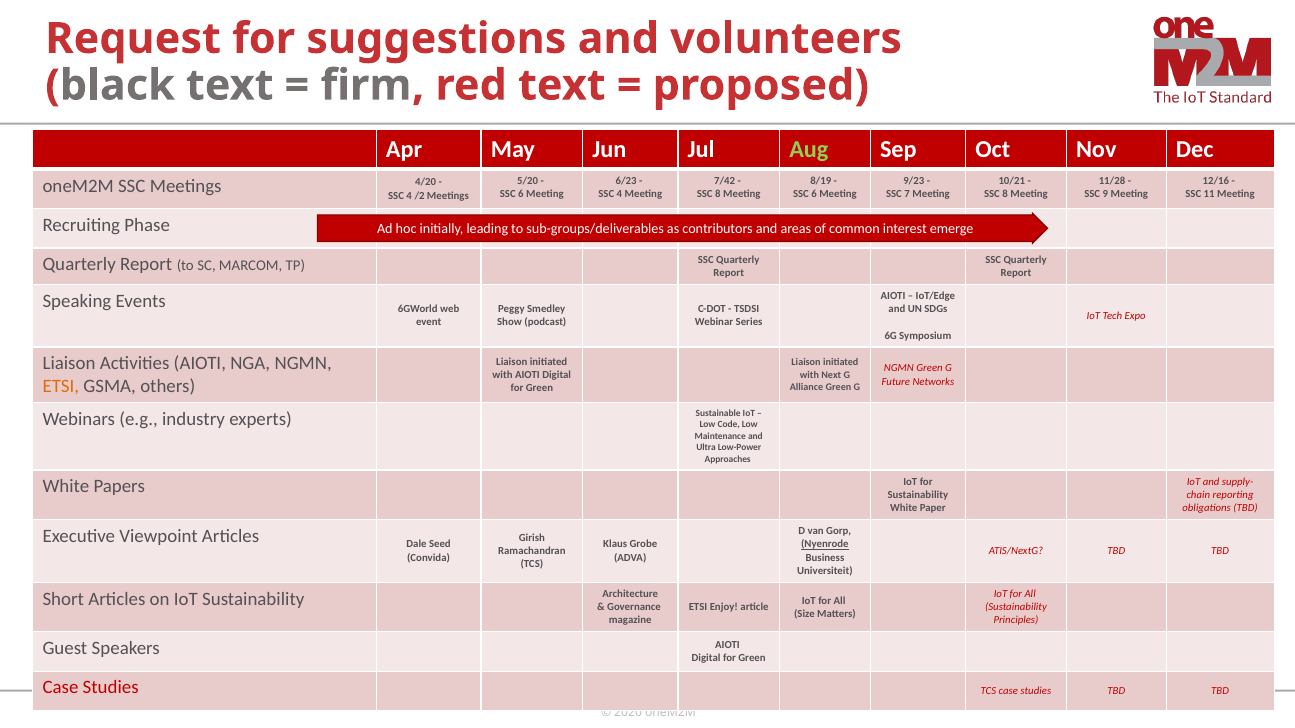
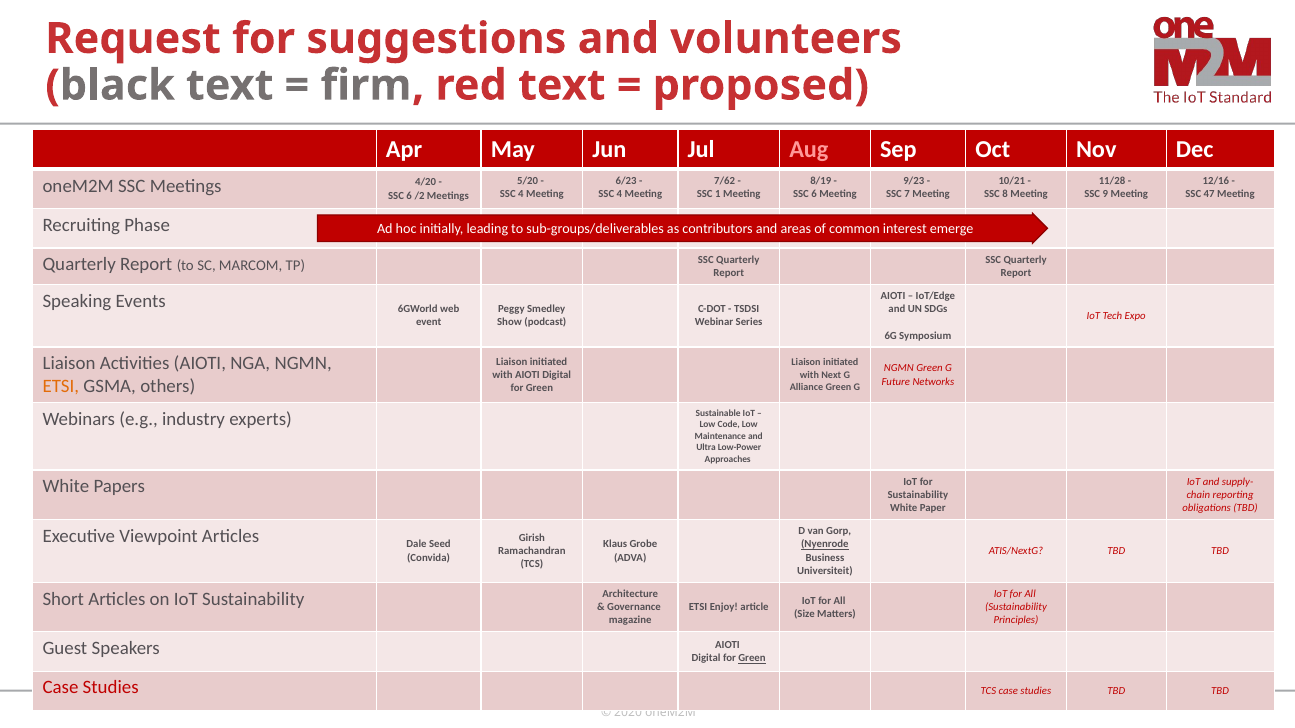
Aug colour: light green -> pink (809, 150)
7/42: 7/42 -> 7/62 (725, 181)
6: 6 -> 4 (521, 194)
8: 8 -> 1 (718, 194)
11: 11 -> 47 (1209, 194)
4: 4 -> 6 (409, 196)
Green underline: none -> present (752, 659)
